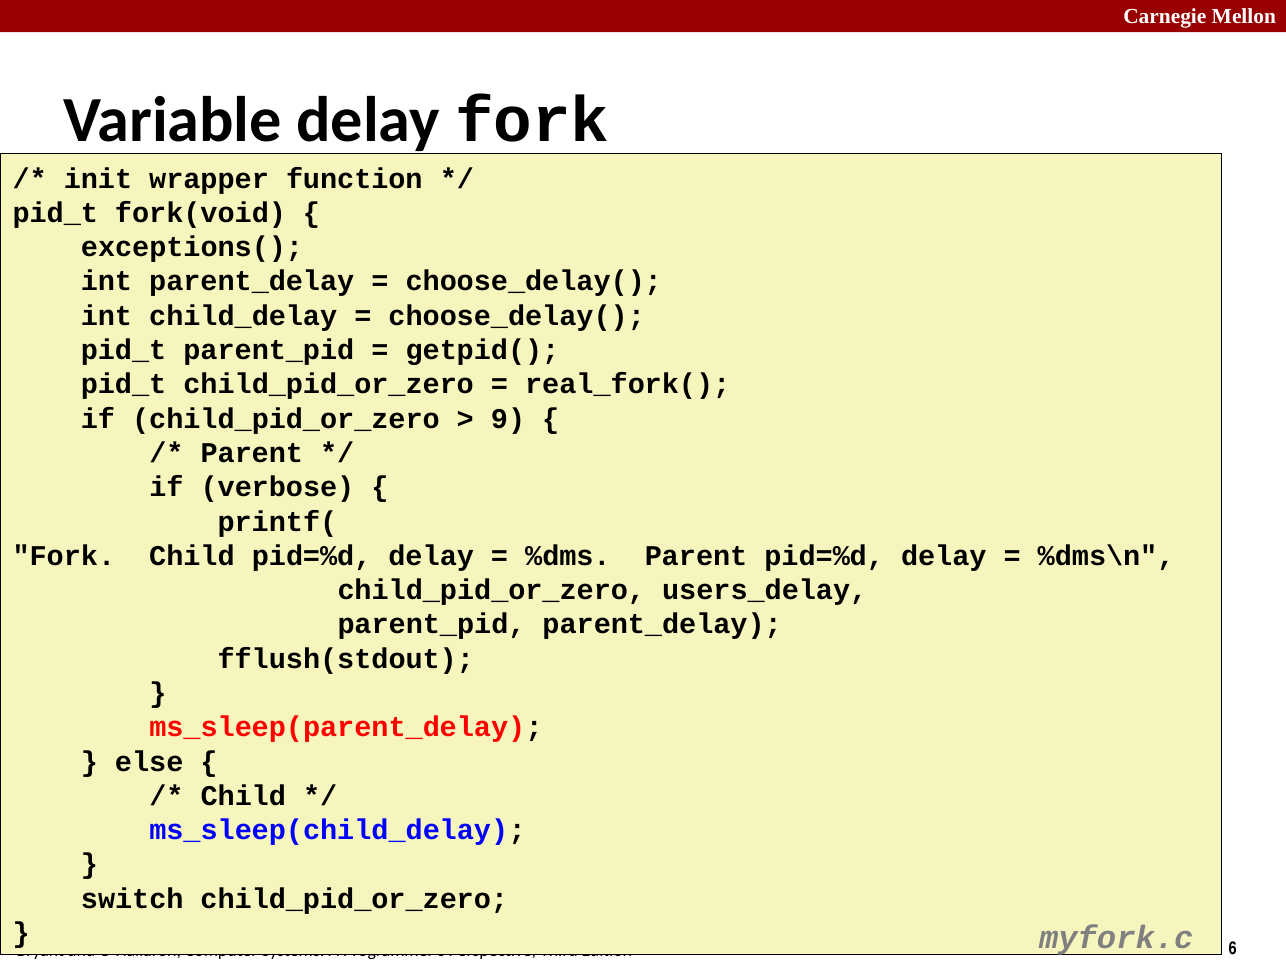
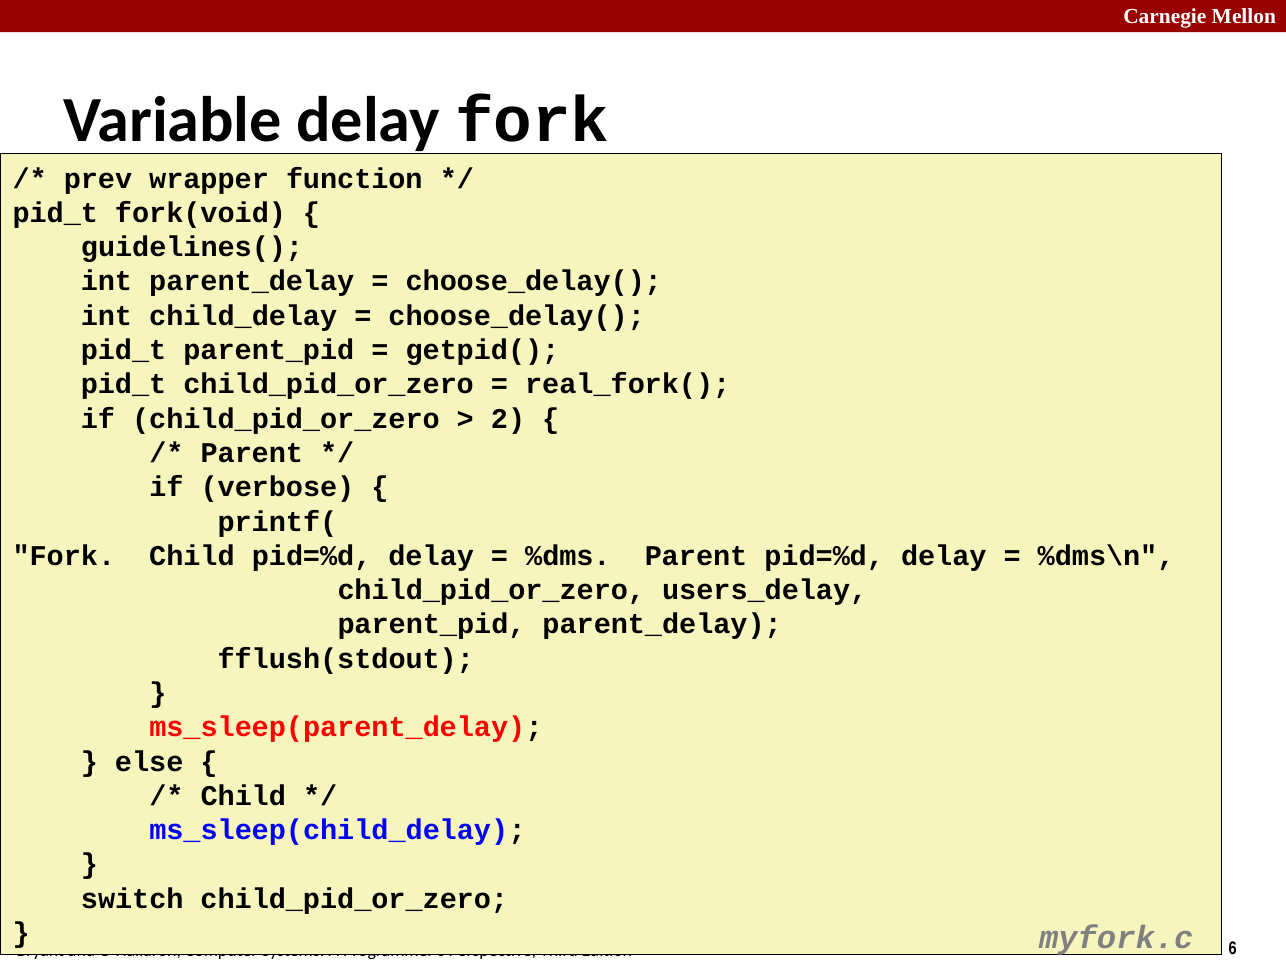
init: init -> prev (98, 179)
exceptions(: exceptions( -> guidelines( (192, 247)
9: 9 -> 2 (508, 419)
